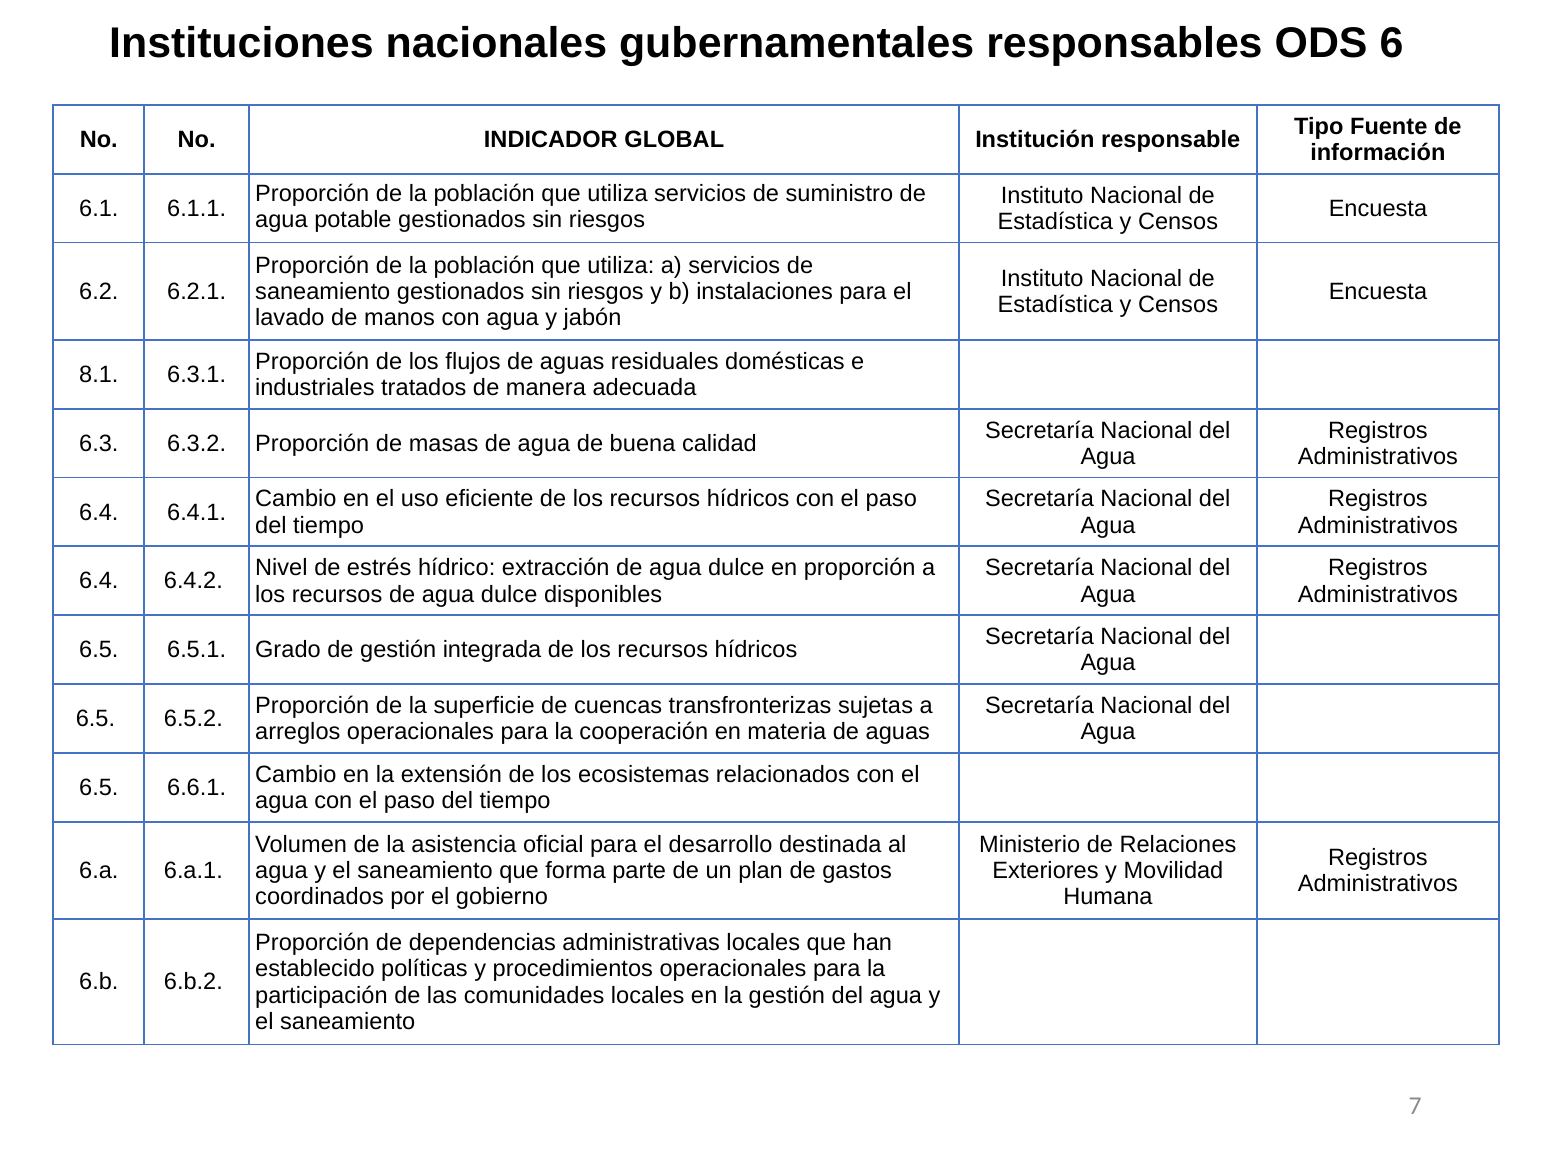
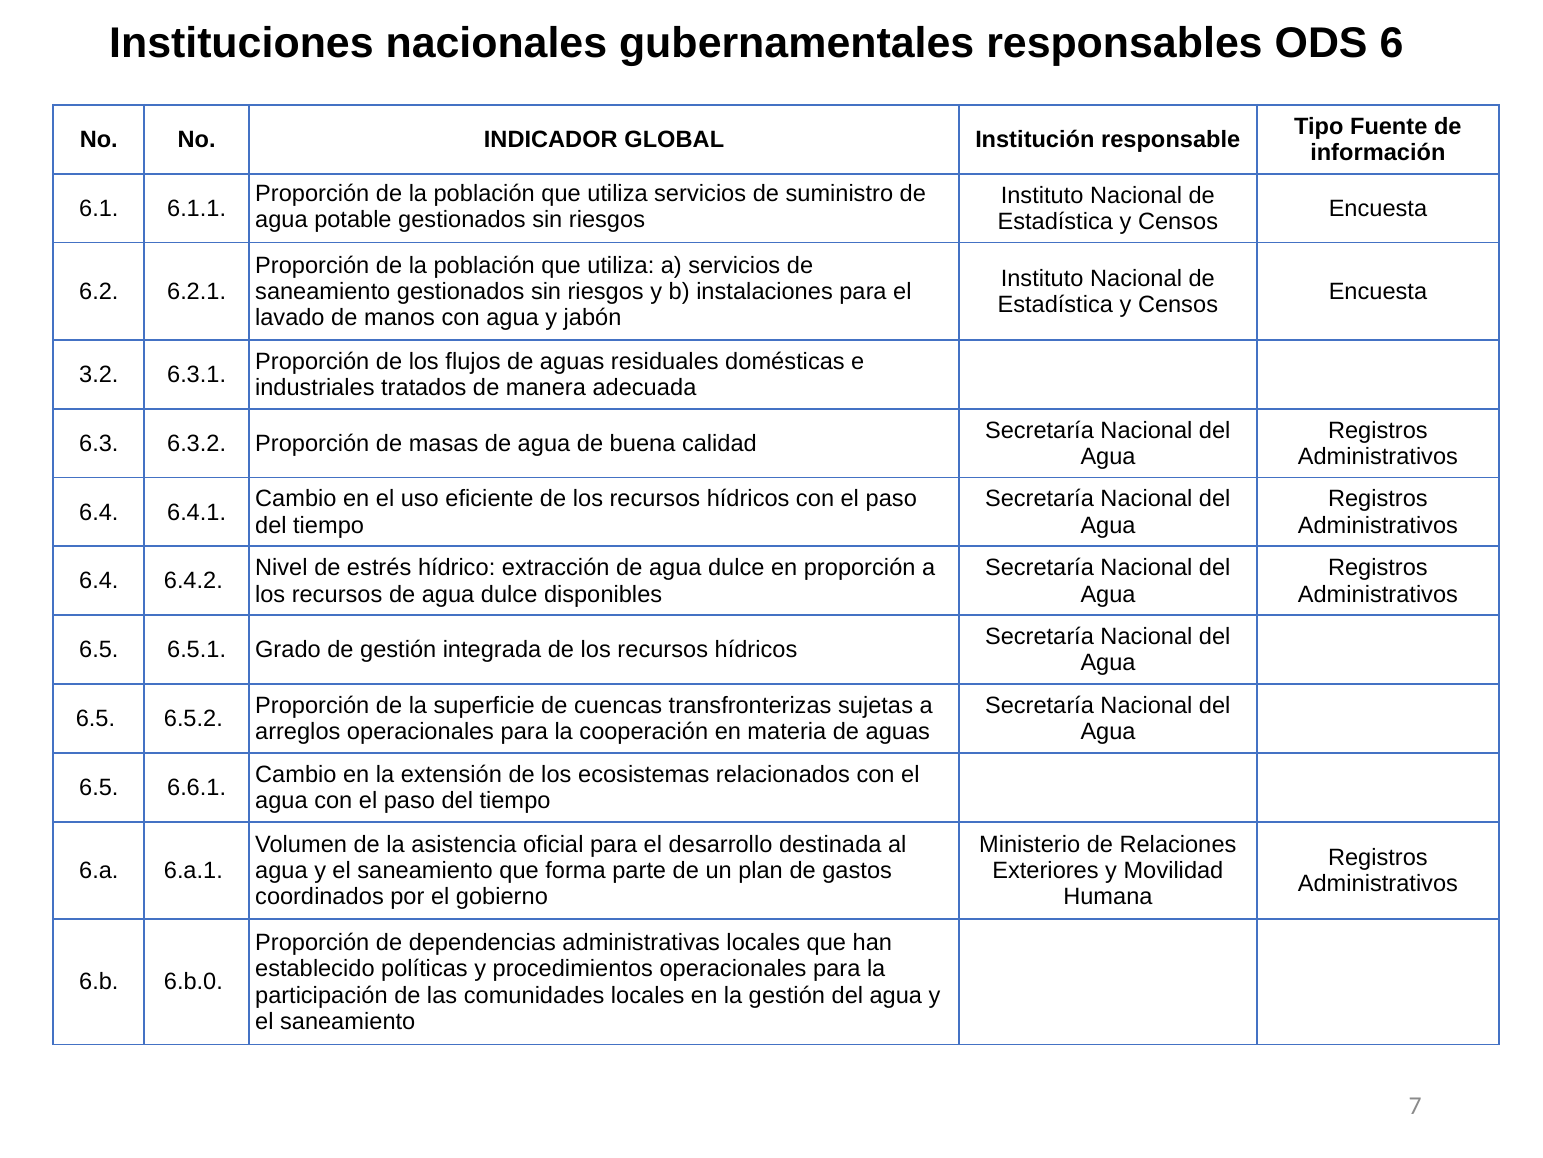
8.1: 8.1 -> 3.2 (99, 374)
6.b.2: 6.b.2 -> 6.b.0 (193, 982)
